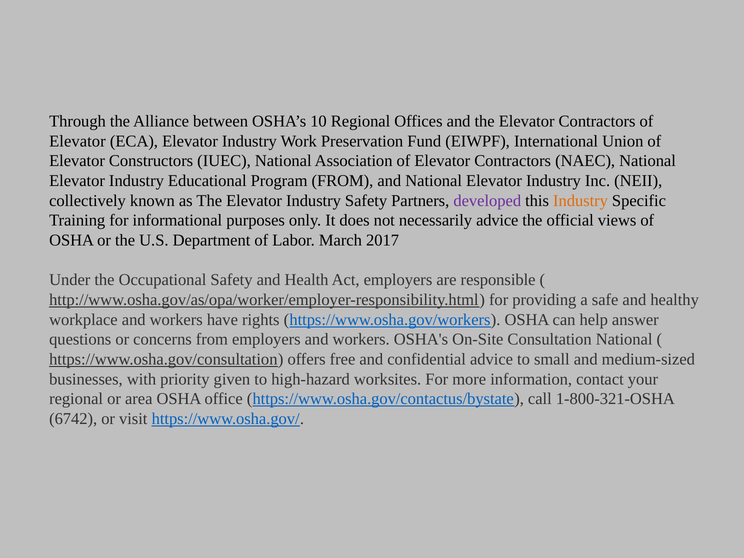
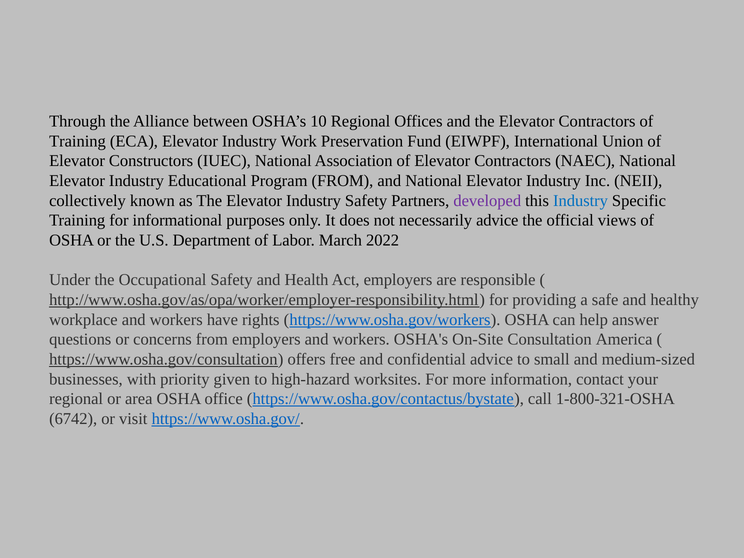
Elevator: Elevator -> Training (78, 141)
Industry colour: orange -> blue (581, 201)
2017: 2017 -> 2022 (383, 240)
Consultation National: National -> America (624, 339)
